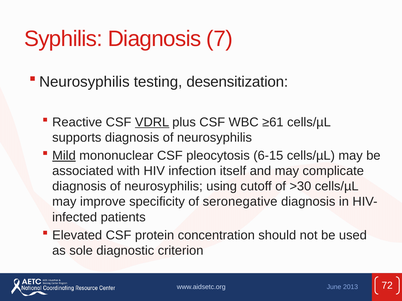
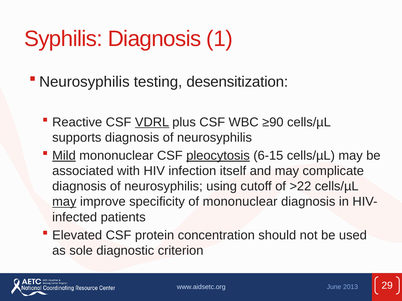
7: 7 -> 1 (220, 39)
≥61: ≥61 -> ≥90 (273, 122)
pleocytosis underline: none -> present (218, 156)
>30: >30 -> >22 (300, 187)
may underline: none -> present (64, 202)
of seronegative: seronegative -> mononuclear (240, 202)
72: 72 -> 29 (387, 286)
